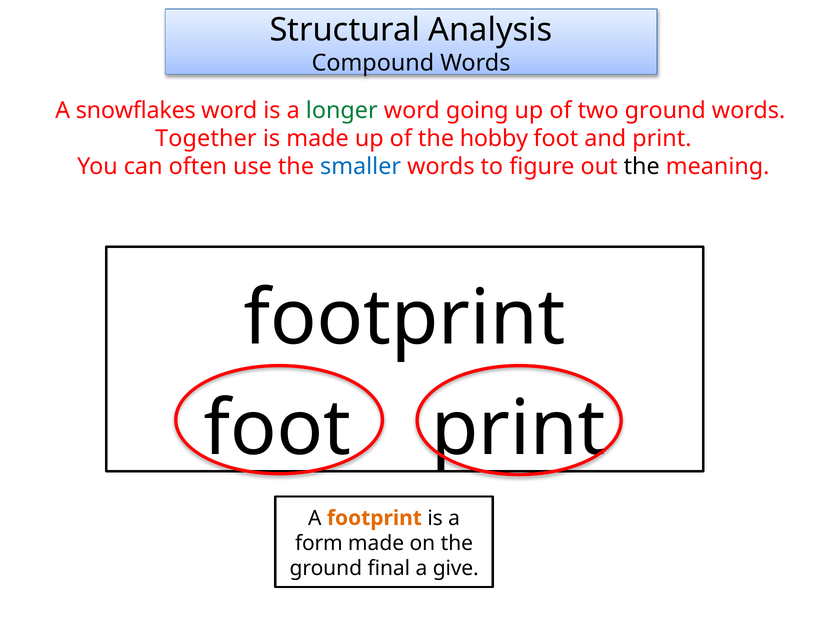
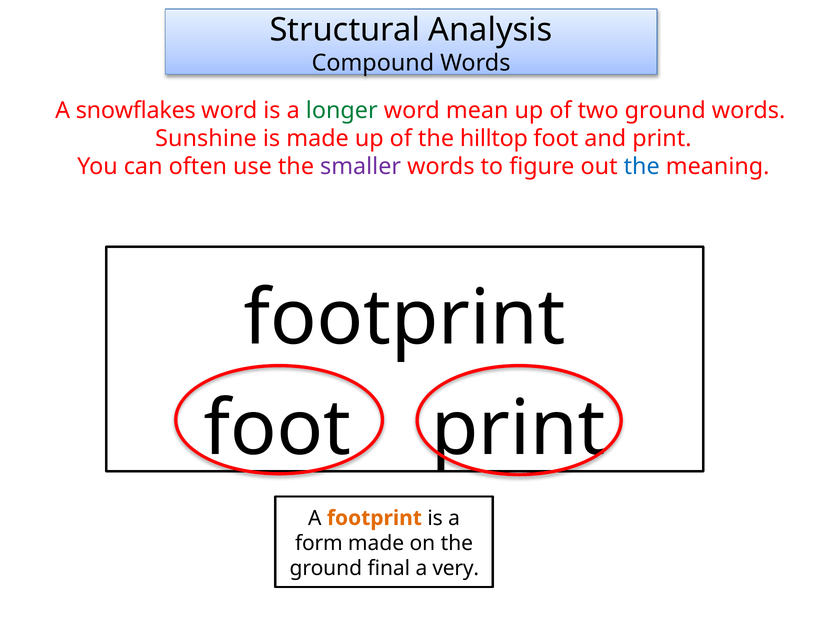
going: going -> mean (477, 111)
Together: Together -> Sunshine (206, 139)
hobby: hobby -> hilltop (494, 139)
smaller colour: blue -> purple (361, 167)
the colour: black -> blue (642, 167)
give: give -> very (456, 568)
